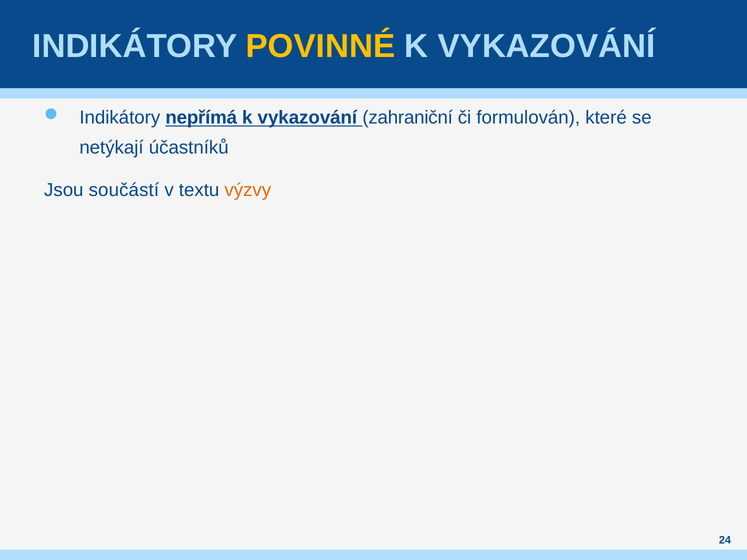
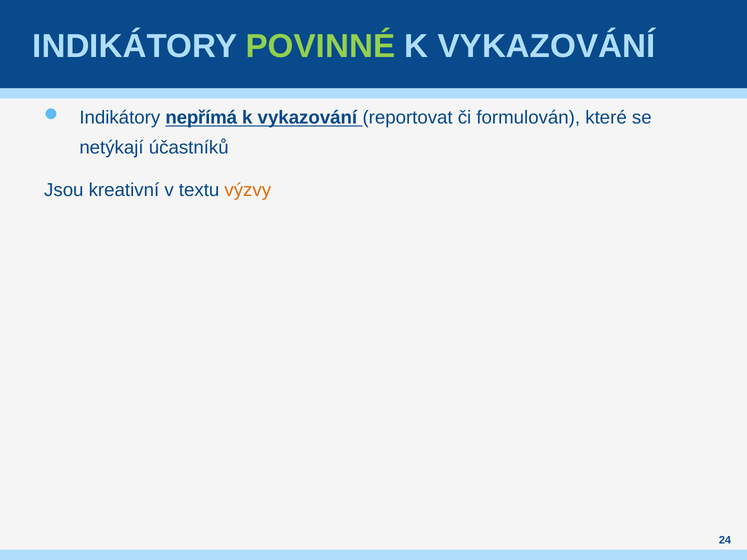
POVINNÉ colour: yellow -> light green (320, 46)
zahraniční: zahraniční -> reportovat (408, 118)
součástí: součástí -> kreativní (124, 190)
